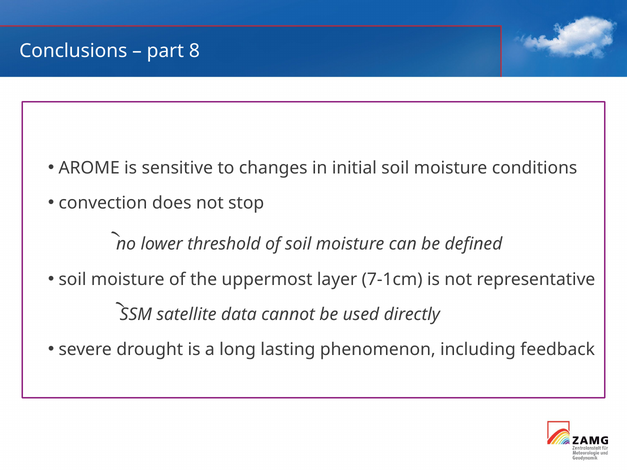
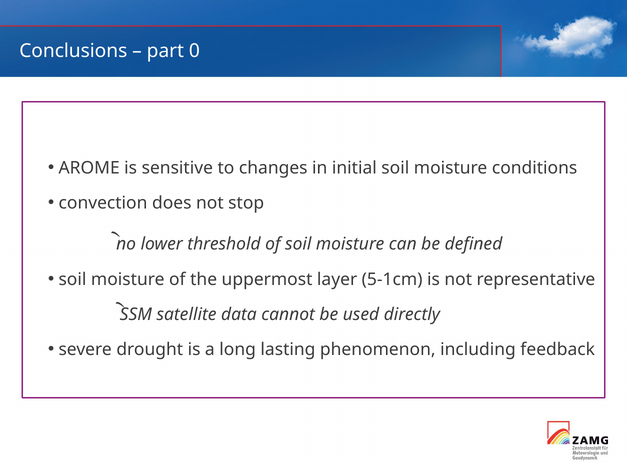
8: 8 -> 0 (194, 51)
7-1cm: 7-1cm -> 5-1cm (392, 280)
